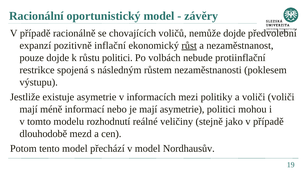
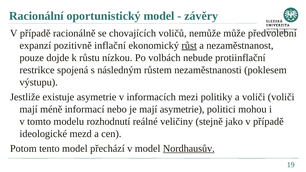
nemůže dojde: dojde -> může (234, 33)
růstu politici: politici -> nízkou (117, 58)
dlouhodobě: dlouhodobě -> ideologické (43, 134)
Nordhausův underline: none -> present (189, 149)
